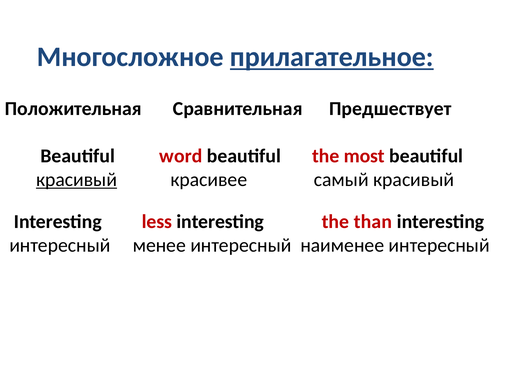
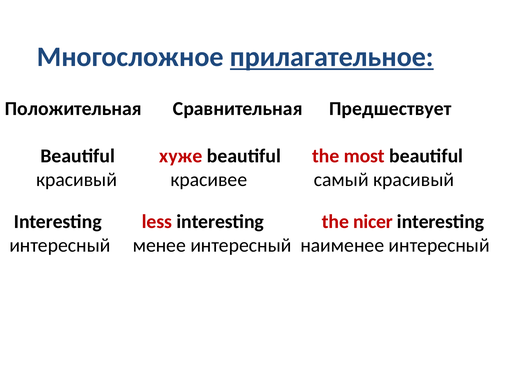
word: word -> хуже (181, 156)
красивый underline: present -> none (77, 180)
than: than -> nicer (373, 222)
